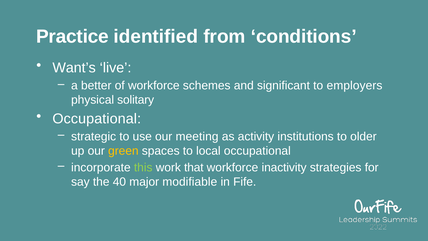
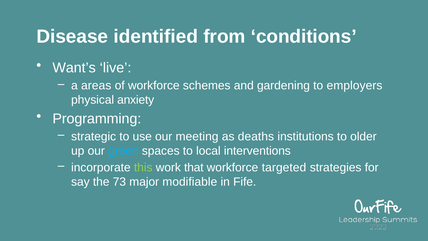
Practice: Practice -> Disease (72, 37)
better: better -> areas (96, 86)
significant: significant -> gardening (283, 86)
solitary: solitary -> anxiety (136, 100)
Occupational: Occupational -> Programming (97, 119)
activity: activity -> deaths (256, 136)
green colour: yellow -> light blue (123, 151)
local occupational: occupational -> interventions (257, 151)
inactivity: inactivity -> targeted (284, 167)
40: 40 -> 73 (119, 182)
